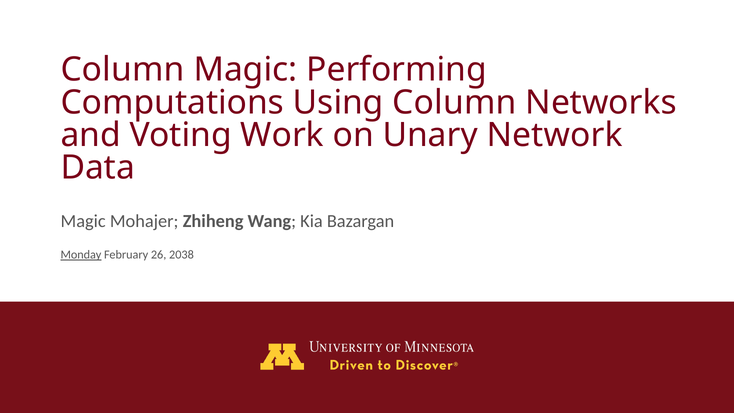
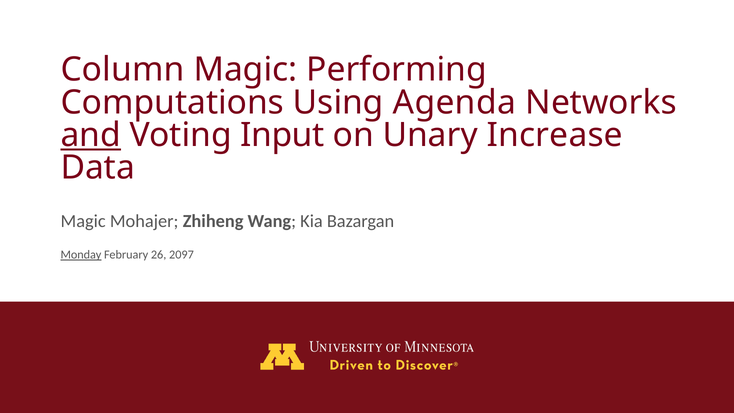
Using Column: Column -> Agenda (454, 102)
and underline: none -> present (91, 135)
Work: Work -> Input (282, 135)
Network: Network -> Increase (555, 135)
2038: 2038 -> 2097 (181, 255)
